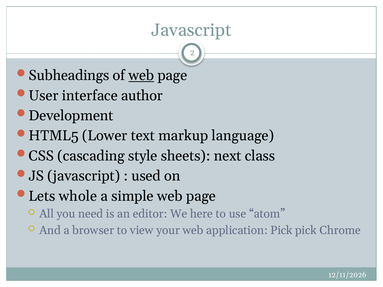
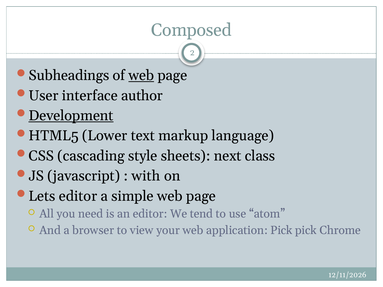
Javascript: Javascript -> Composed (191, 30)
Development underline: none -> present (71, 116)
used: used -> with (146, 176)
Lets whole: whole -> editor (78, 196)
here: here -> tend (201, 214)
